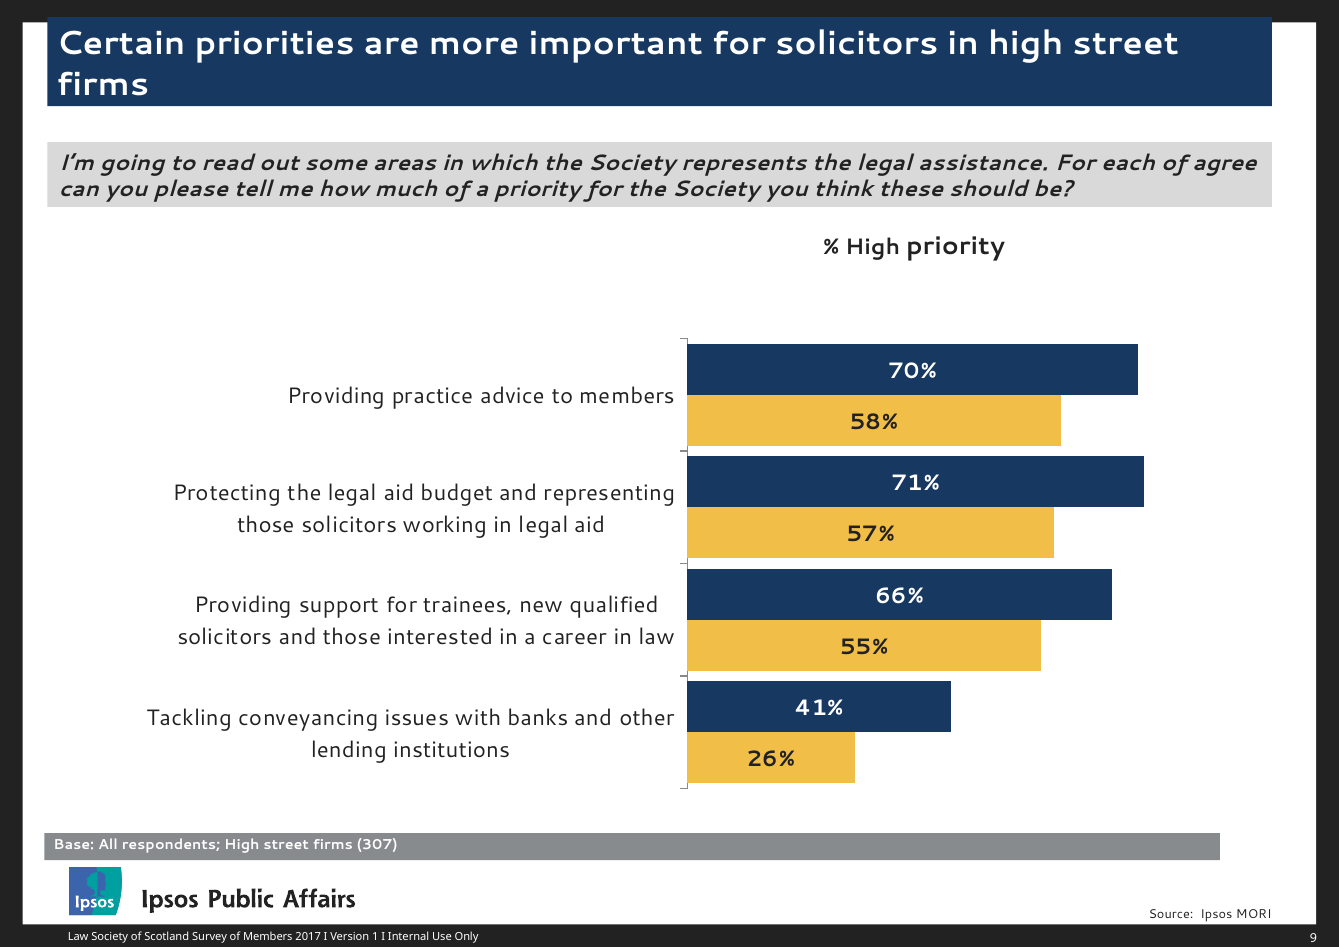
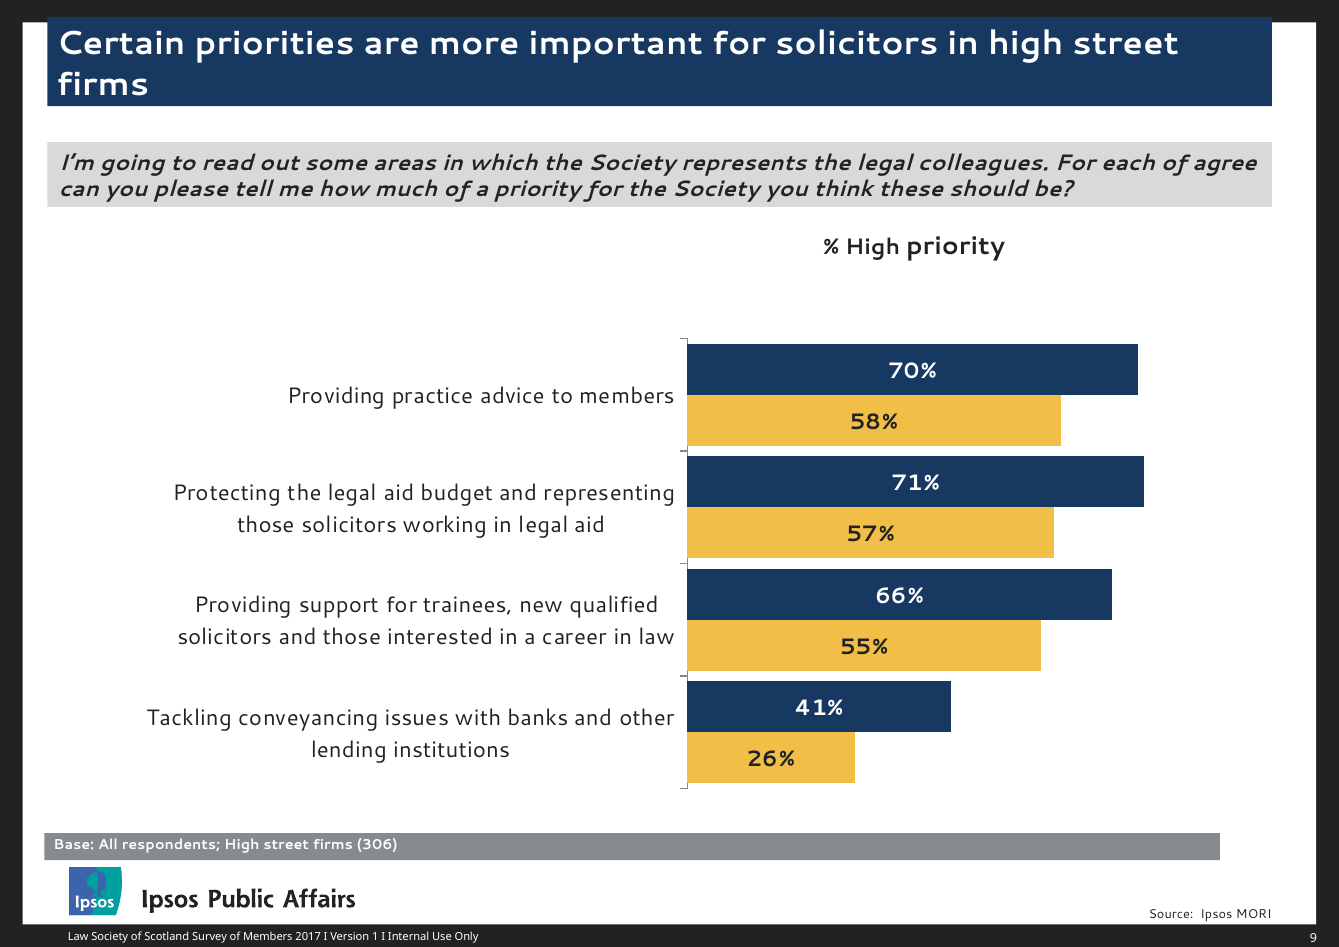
assistance: assistance -> colleagues (983, 163)
307: 307 -> 306 (377, 844)
